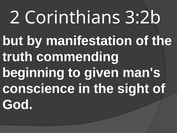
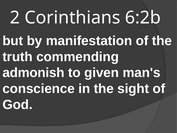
3:2b: 3:2b -> 6:2b (143, 18)
beginning: beginning -> admonish (33, 73)
